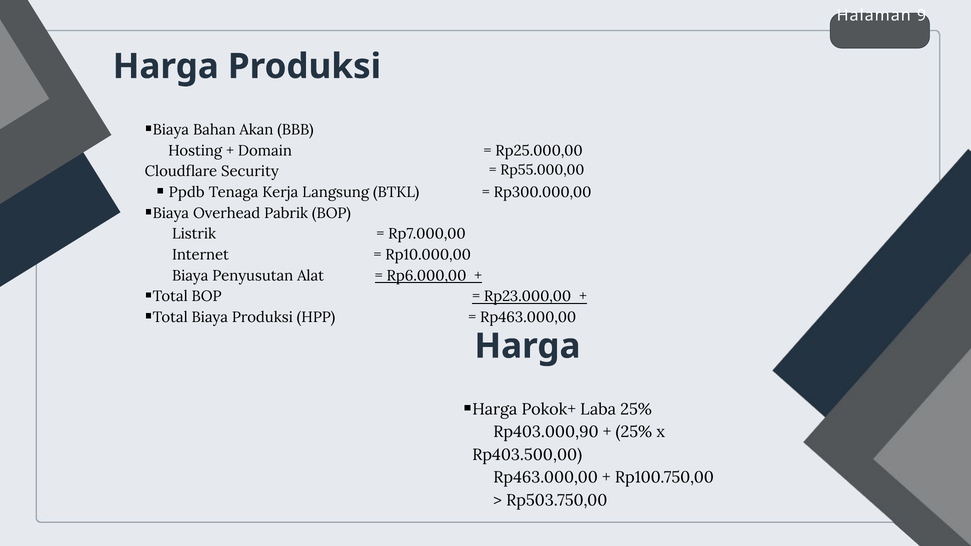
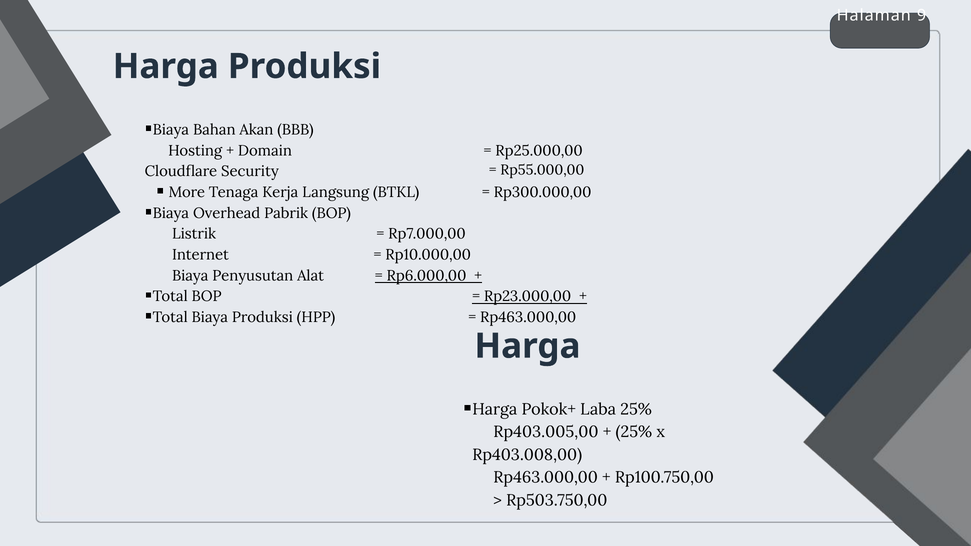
Ppdb: Ppdb -> More (187, 192)
Rp403.000,90: Rp403.000,90 -> Rp403.005,00 (546, 432)
Rp403.500,00: Rp403.500,00 -> Rp403.008,00 (527, 455)
